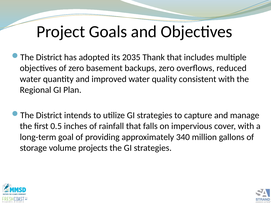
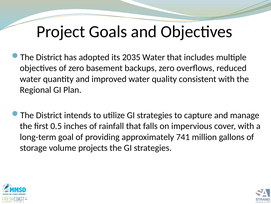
2035 Thank: Thank -> Water (154, 57)
340: 340 -> 741 (183, 137)
